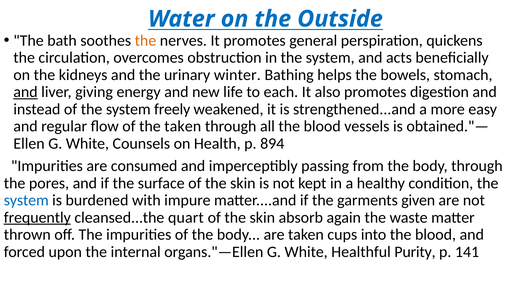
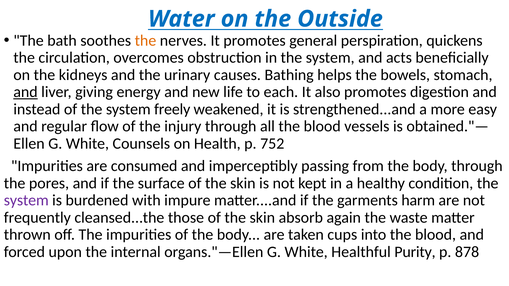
winter: winter -> causes (237, 75)
the taken: taken -> injury (183, 127)
894: 894 -> 752 (272, 144)
system colour: blue -> purple (26, 201)
given: given -> harm (418, 201)
frequently underline: present -> none (37, 218)
quart: quart -> those (186, 218)
141: 141 -> 878 (467, 252)
